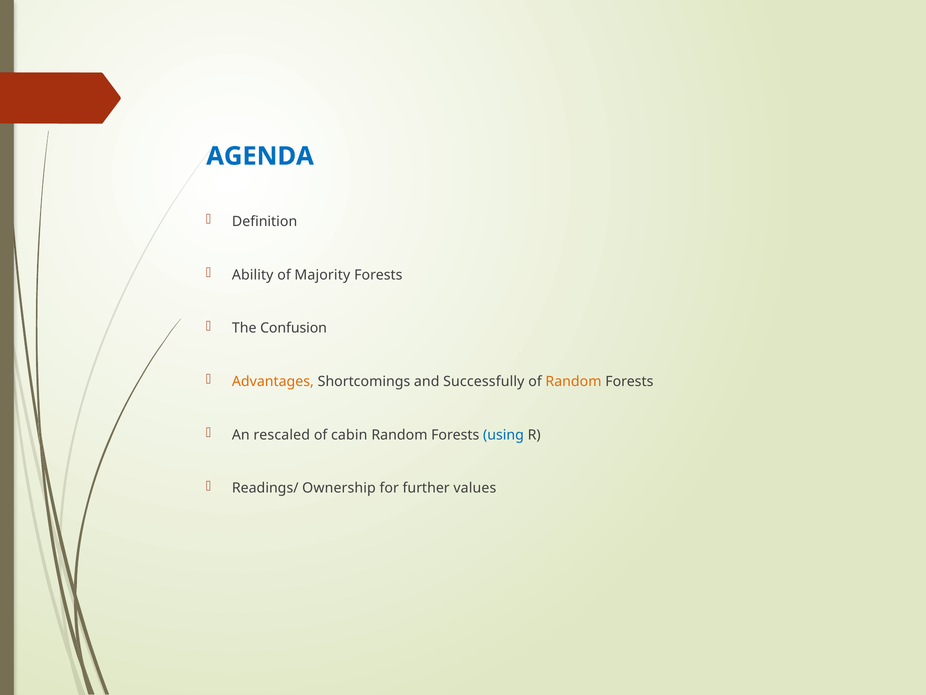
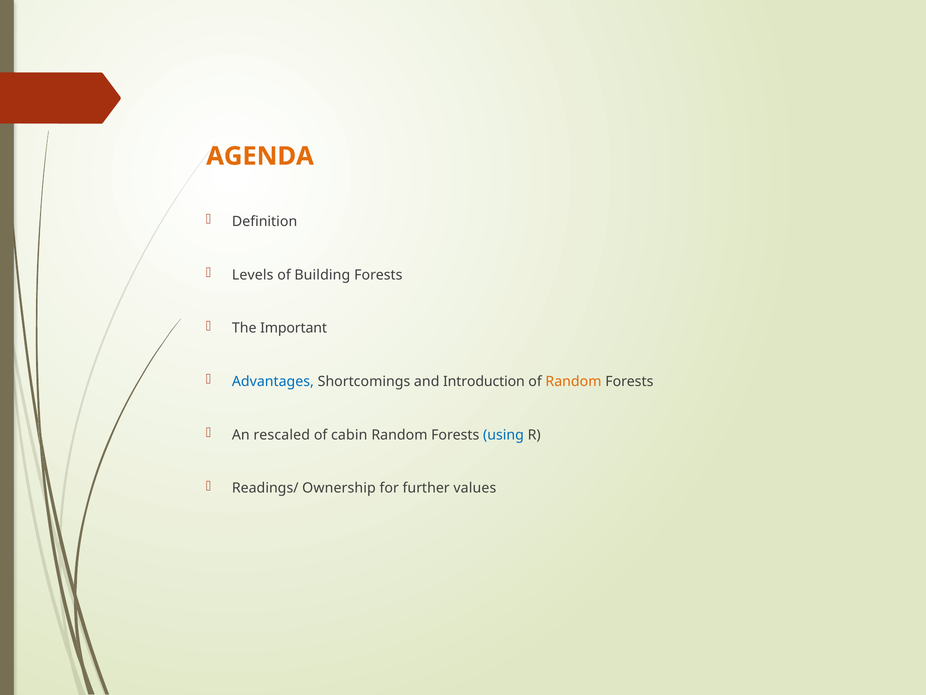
AGENDA colour: blue -> orange (260, 156)
Ability: Ability -> Levels (253, 275)
Majority: Majority -> Building (322, 275)
Confusion: Confusion -> Important (294, 328)
Advantages colour: orange -> blue (273, 381)
Successfully: Successfully -> Introduction (484, 381)
